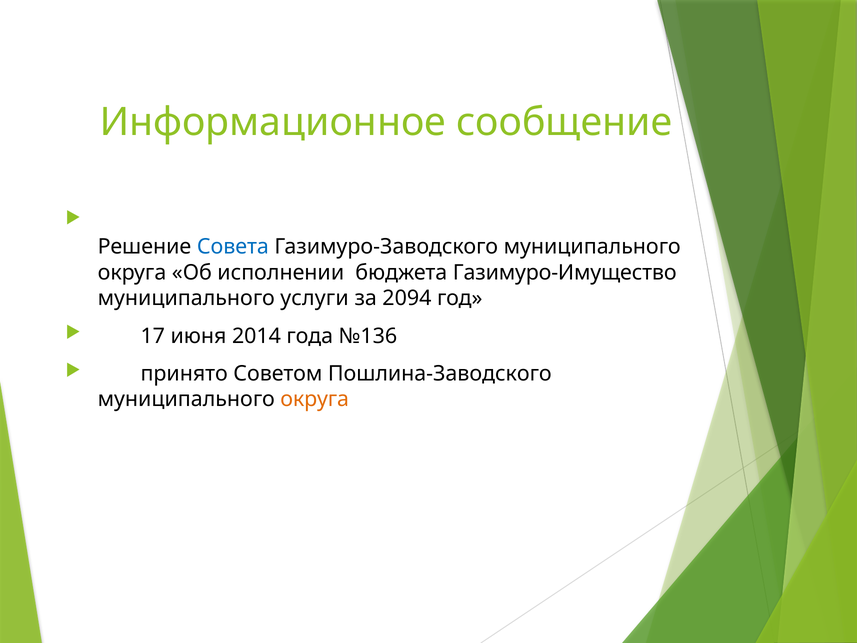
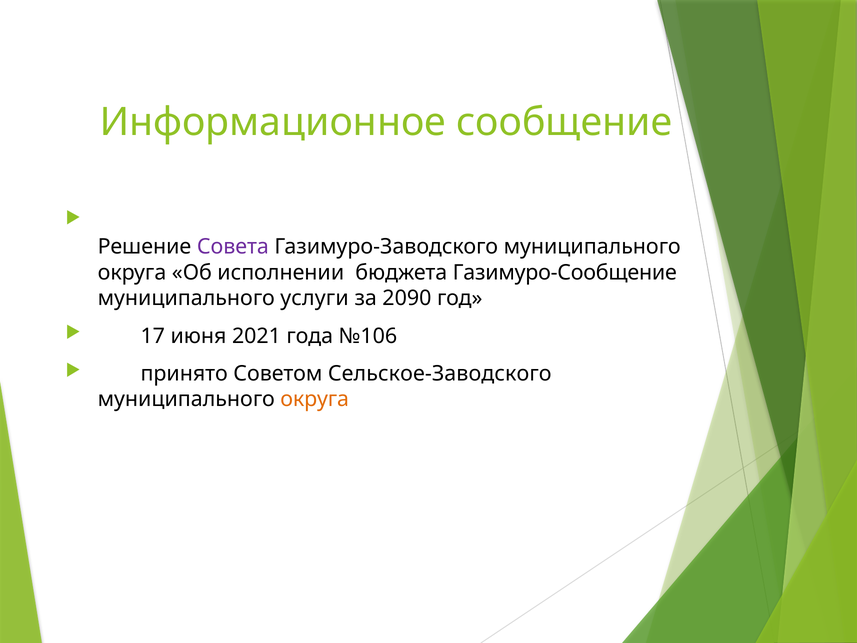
Совета colour: blue -> purple (233, 247)
Газимуро-Имущество: Газимуро-Имущество -> Газимуро-Сообщение (565, 272)
2094: 2094 -> 2090 (407, 298)
2014: 2014 -> 2021 (256, 336)
№136: №136 -> №106 (368, 336)
Пошлина-Заводского: Пошлина-Заводского -> Сельское-Заводского (440, 373)
